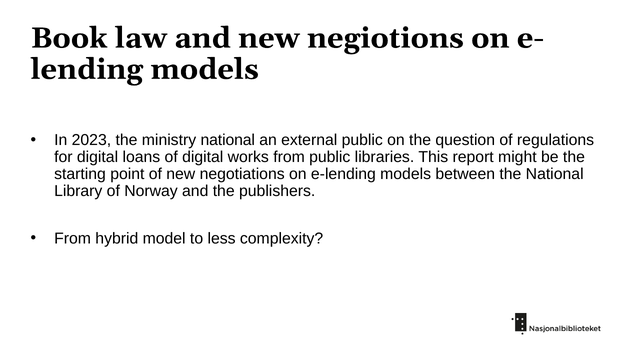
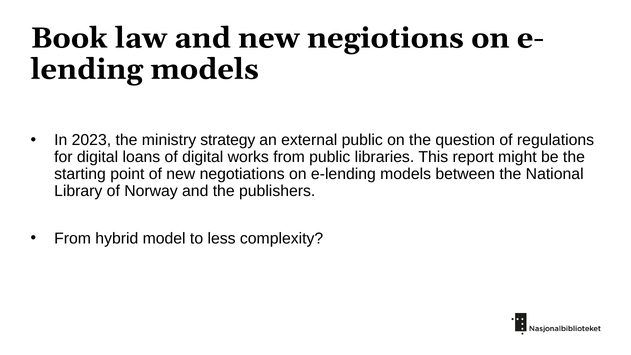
ministry national: national -> strategy (228, 140)
